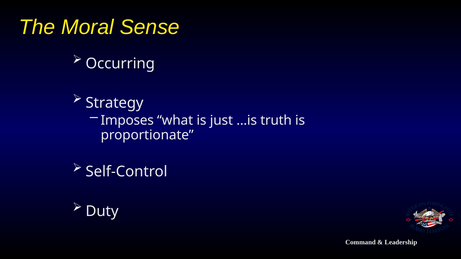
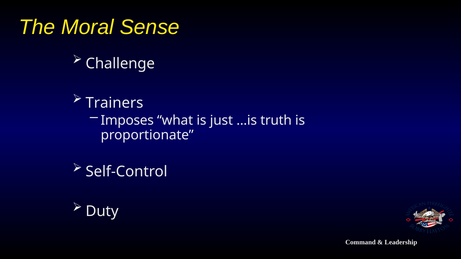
Occurring: Occurring -> Challenge (120, 64)
Strategy: Strategy -> Trainers (114, 103)
